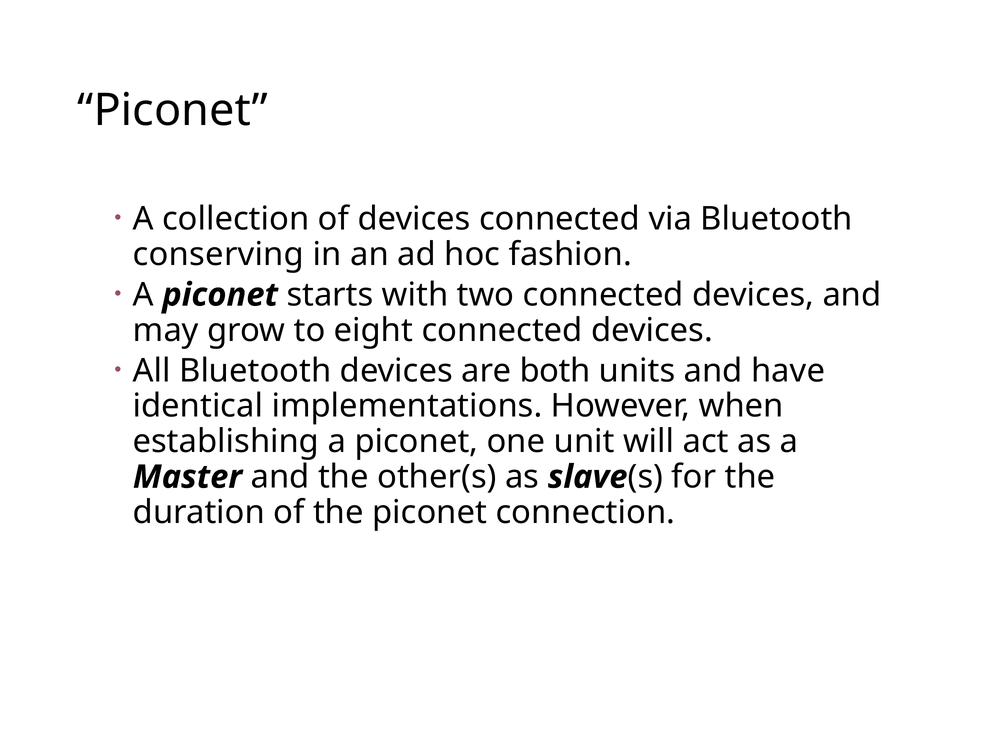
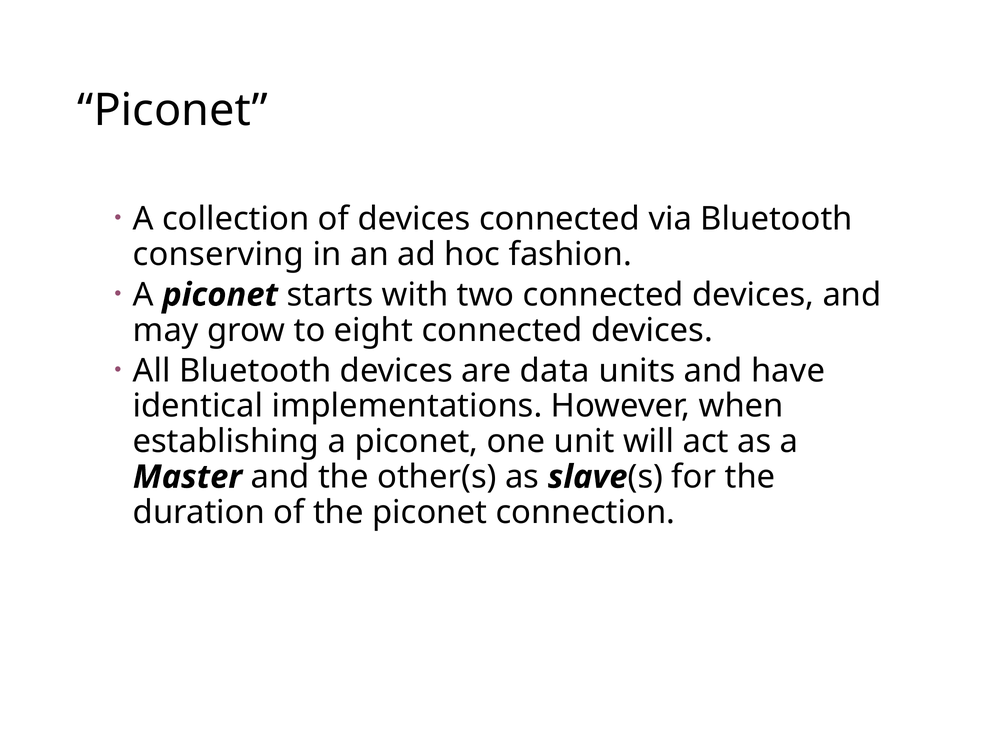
both: both -> data (555, 371)
